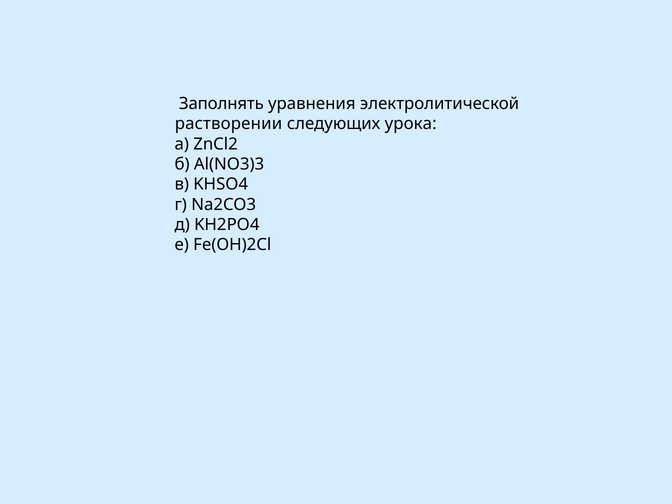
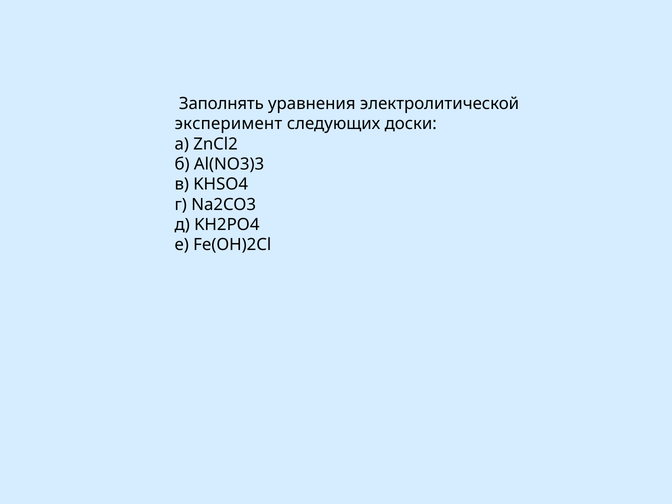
растворении: растворении -> эксперимент (228, 124)
урока: урока -> доски (411, 124)
